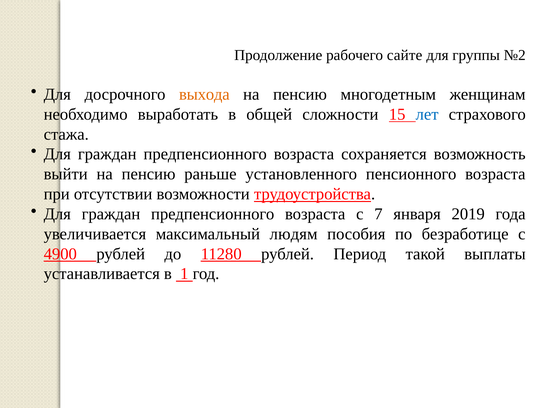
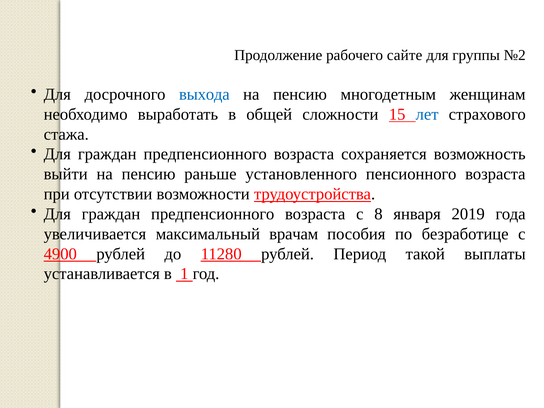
выхода colour: orange -> blue (204, 94)
7: 7 -> 8 (378, 214)
людям: людям -> врачам (294, 234)
